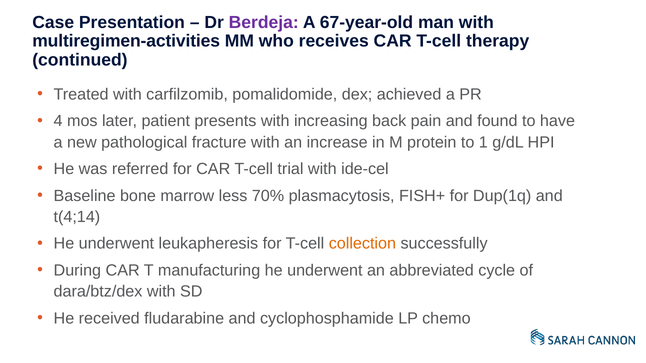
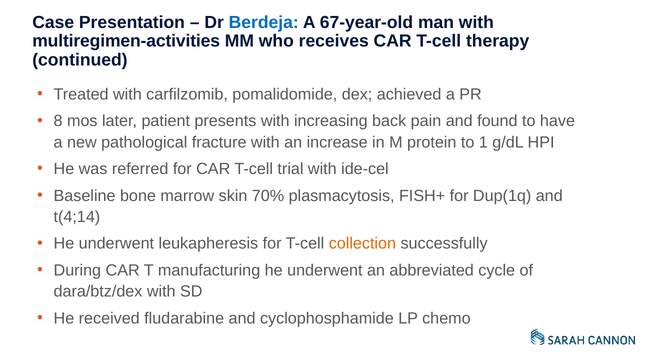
Berdeja colour: purple -> blue (264, 22)
4: 4 -> 8 (58, 121)
less: less -> skin (233, 196)
